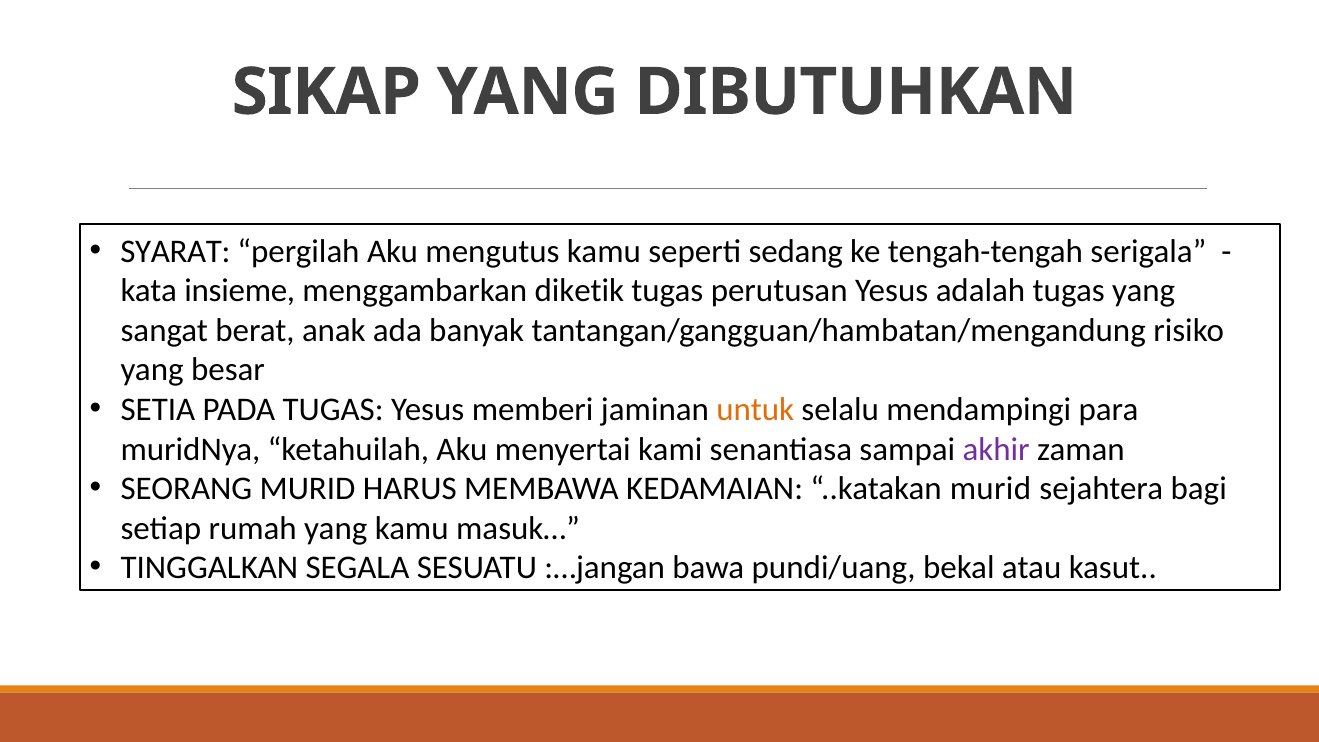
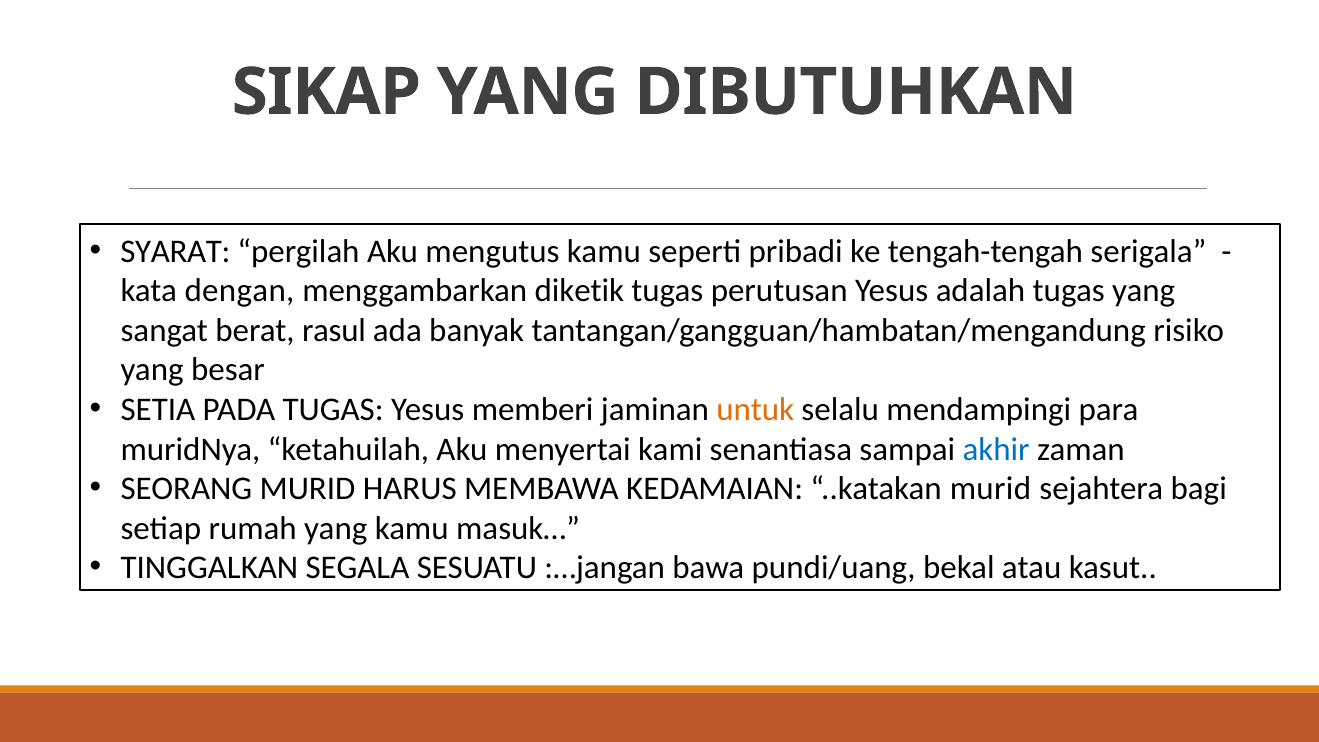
sedang: sedang -> pribadi (796, 251)
insieme: insieme -> dengan (239, 291)
anak: anak -> rasul (334, 330)
akhir colour: purple -> blue (996, 449)
